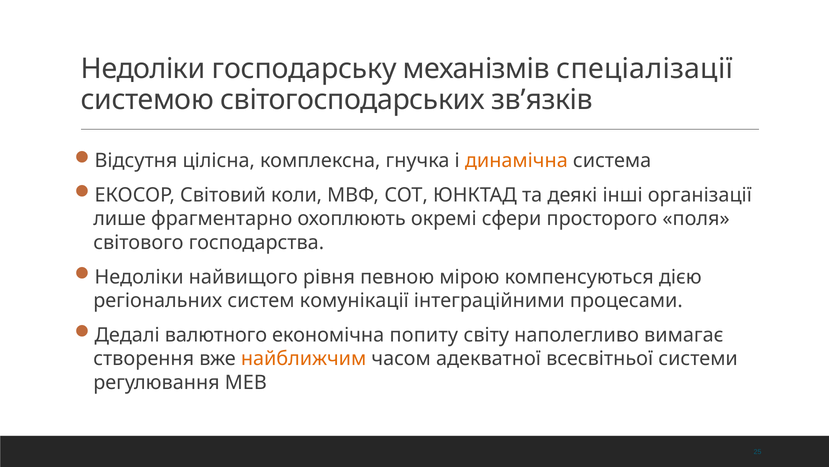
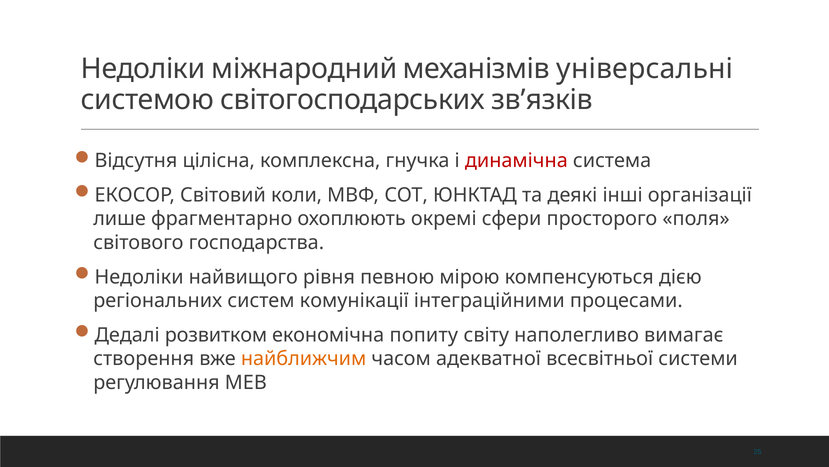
господарську: господарську -> міжнародний (304, 69)
спеціалізації: спеціалізації -> універсальні (645, 69)
динамічна colour: orange -> red (516, 161)
валютного: валютного -> розвитком (216, 335)
